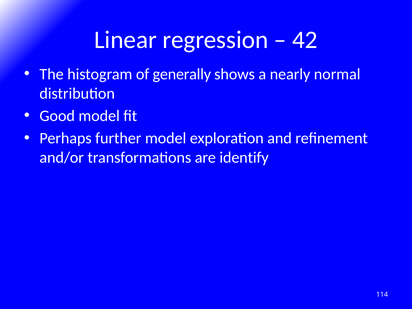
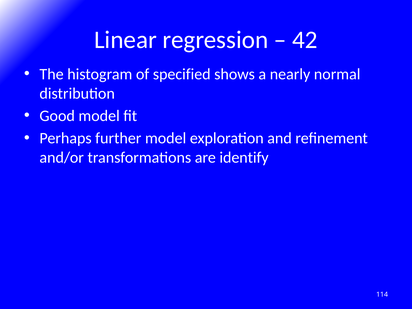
generally: generally -> specified (182, 74)
